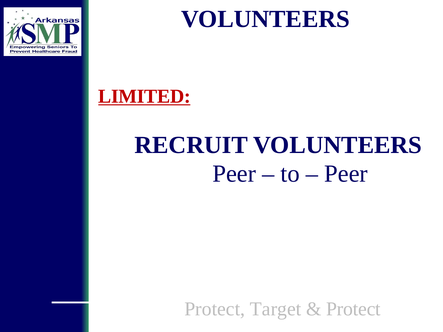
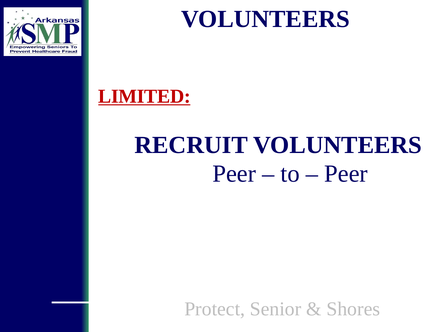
Target: Target -> Senior (276, 309)
Protect: Protect -> Shores (353, 309)
